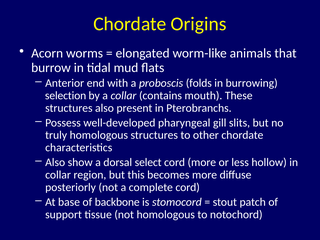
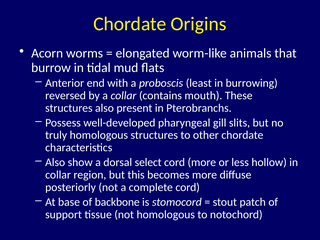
folds: folds -> least (199, 83)
selection: selection -> reversed (66, 96)
